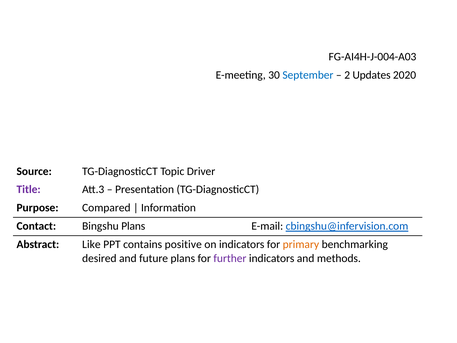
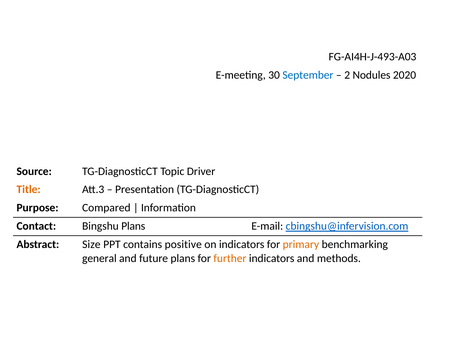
FG-AI4H-J-004-A03: FG-AI4H-J-004-A03 -> FG-AI4H-J-493-A03 (372, 57)
Updates: Updates -> Nodules (372, 75)
Title colour: purple -> orange (29, 189)
Like: Like -> Size (91, 244)
desired: desired -> general (99, 258)
further colour: purple -> orange (230, 258)
